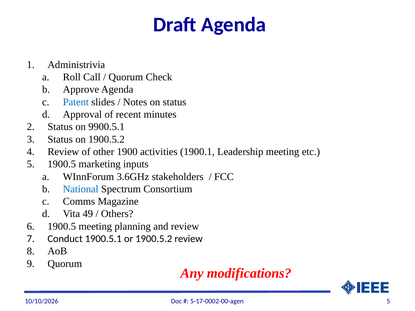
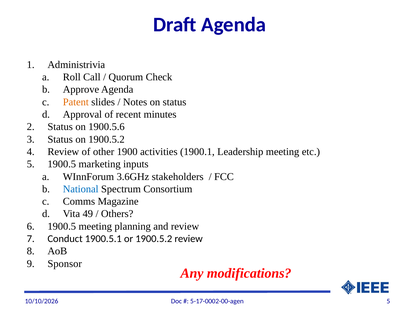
Patent colour: blue -> orange (76, 102)
9900.5.1: 9900.5.1 -> 1900.5.6 (107, 127)
Quorum: Quorum -> Sponsor (65, 264)
